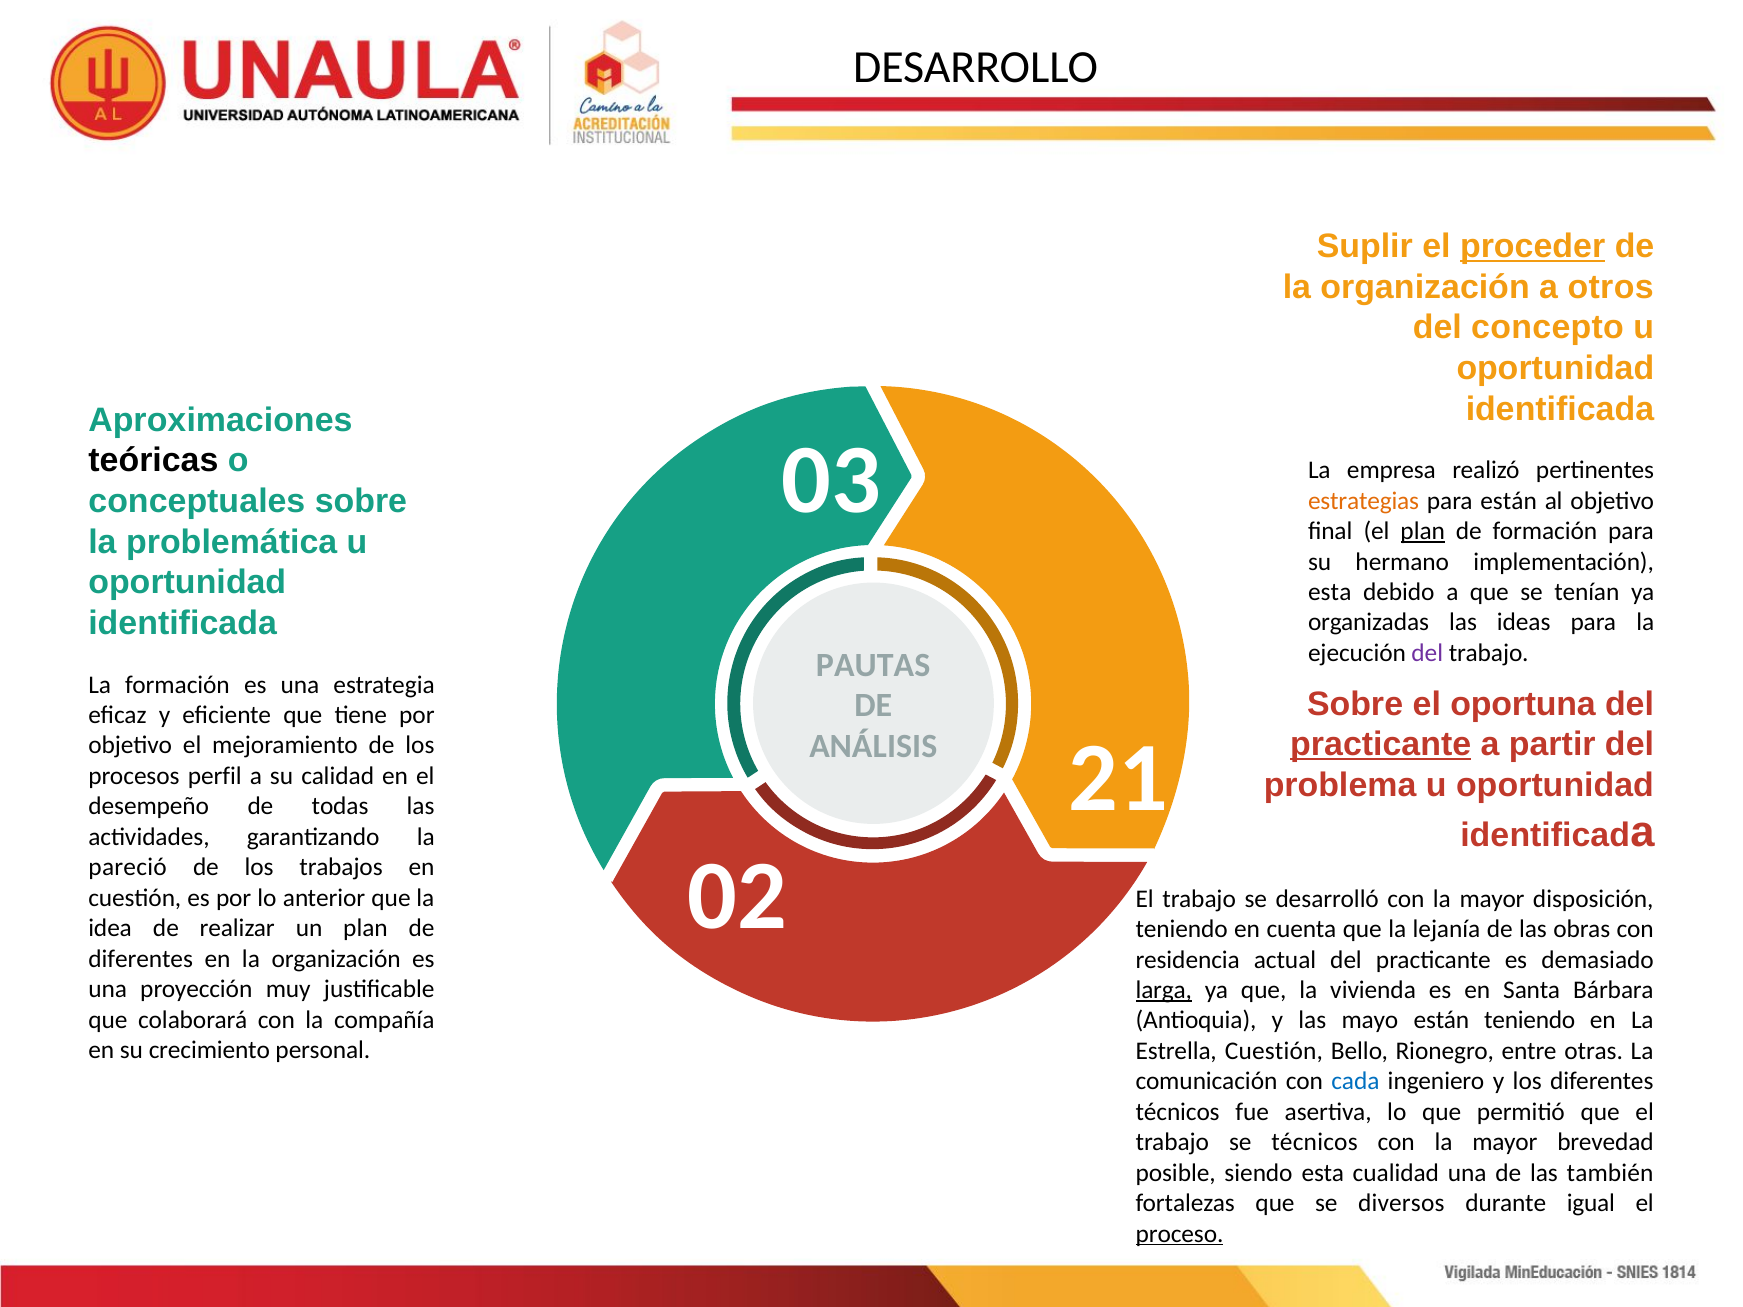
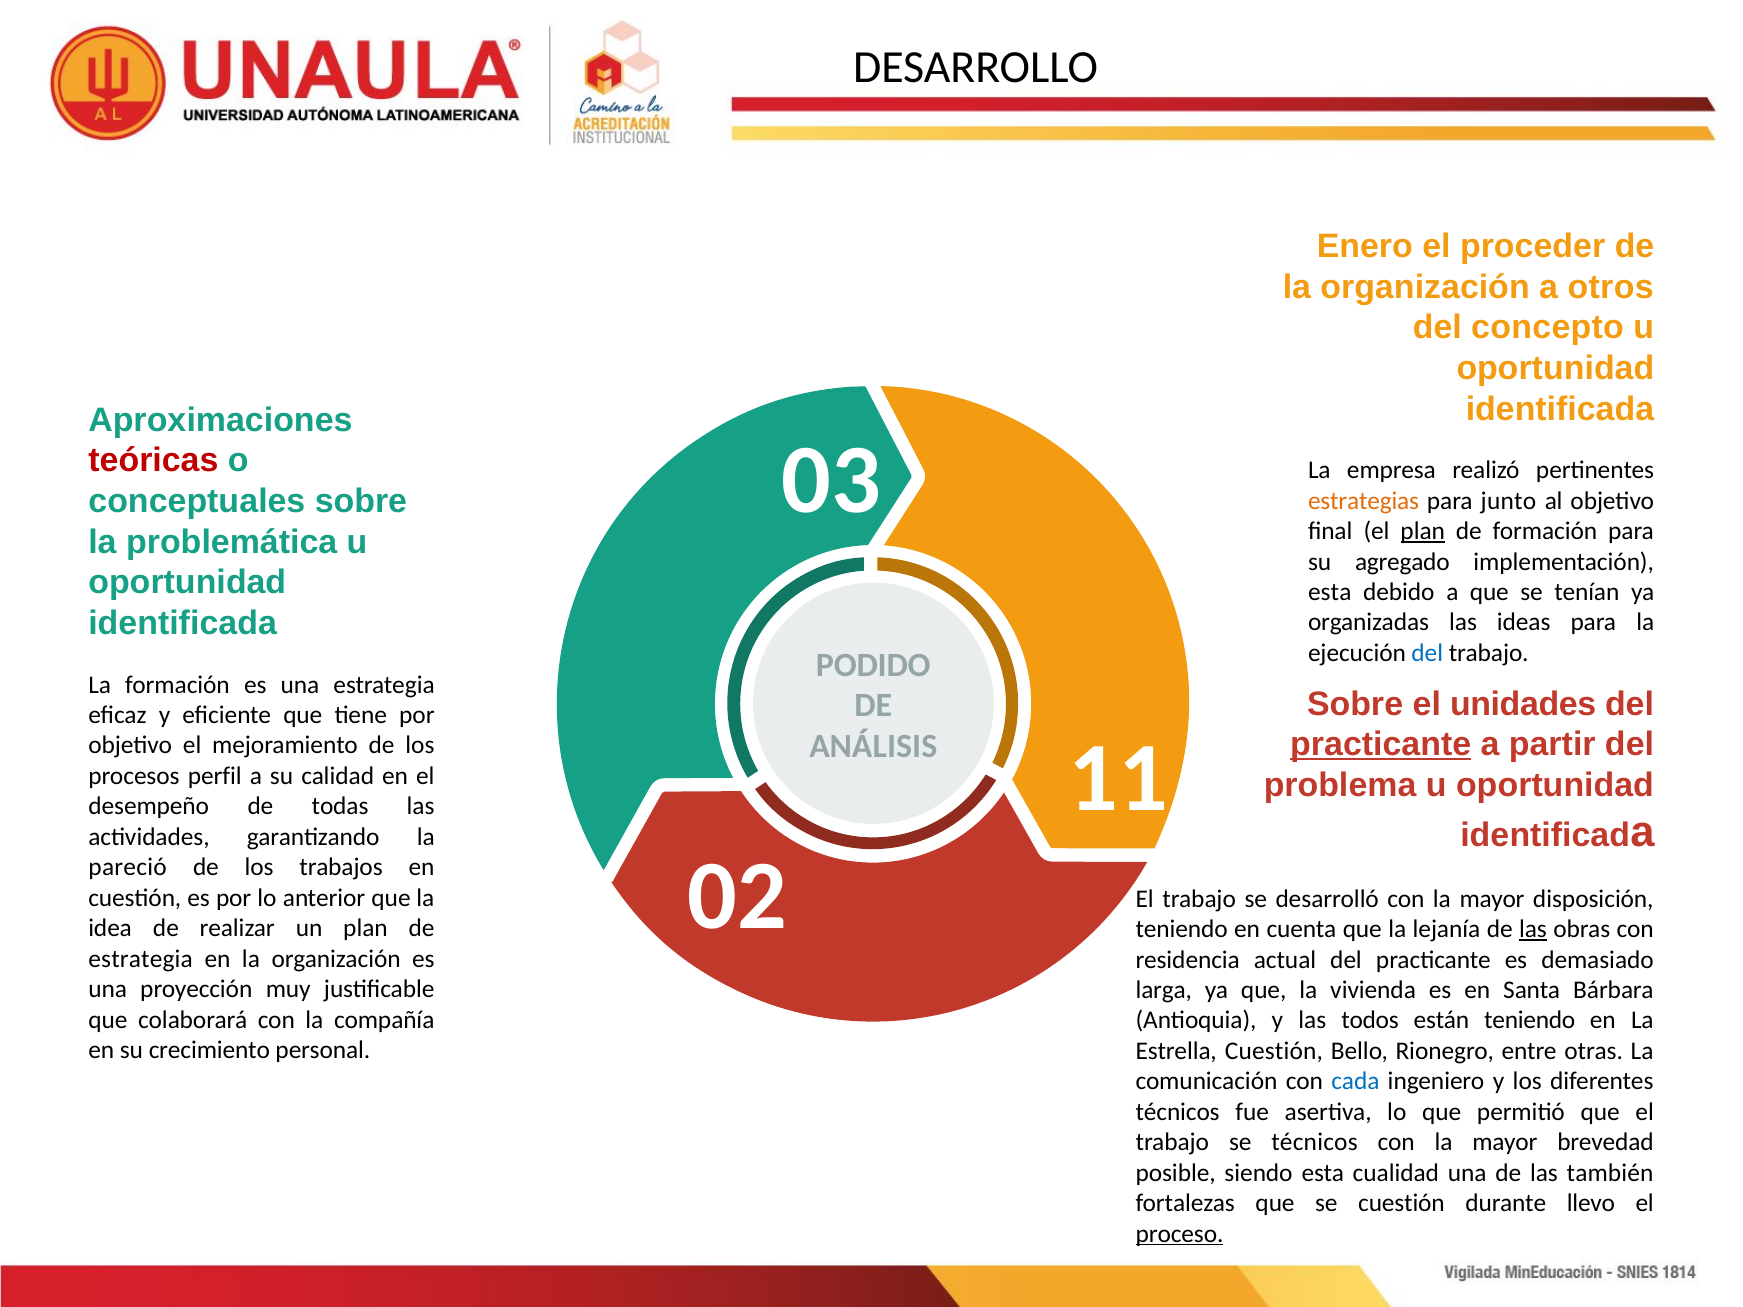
Suplir: Suplir -> Enero (1365, 246)
proceder underline: present -> none (1533, 246)
teóricas colour: black -> red (153, 461)
para están: están -> junto (1509, 501)
hermano: hermano -> agregado (1402, 562)
del colour: purple -> blue (1427, 653)
PAUTAS: PAUTAS -> PODIDO (873, 665)
oportuna: oportuna -> unidades (1523, 704)
21: 21 -> 11 (1119, 778)
las underline: none -> present (1533, 929)
diferentes: diferentes -> estrategia (141, 959)
larga underline: present -> none (1164, 990)
mayo: mayo -> todos (1370, 1021)
se diversos: diversos -> cuestión (1401, 1204)
igual: igual -> llevo (1591, 1204)
